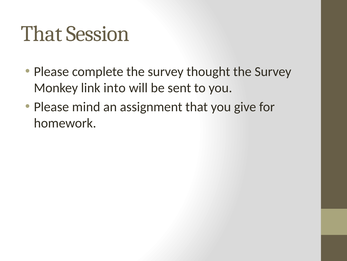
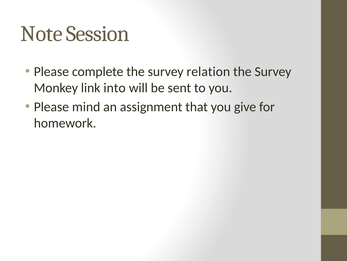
That: That -> Note (42, 34)
thought: thought -> relation (208, 72)
